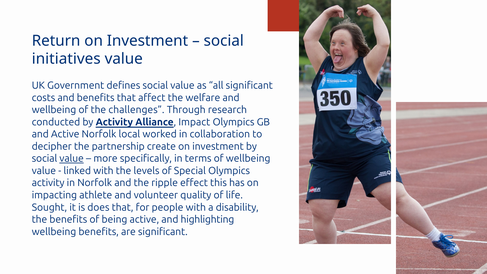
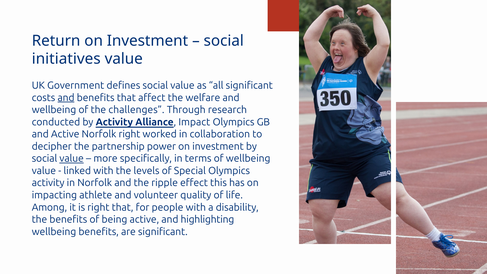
and underline: none -> present (66, 98)
Norfolk local: local -> right (129, 134)
create: create -> power (161, 146)
Sought: Sought -> Among (49, 207)
is does: does -> right (98, 207)
